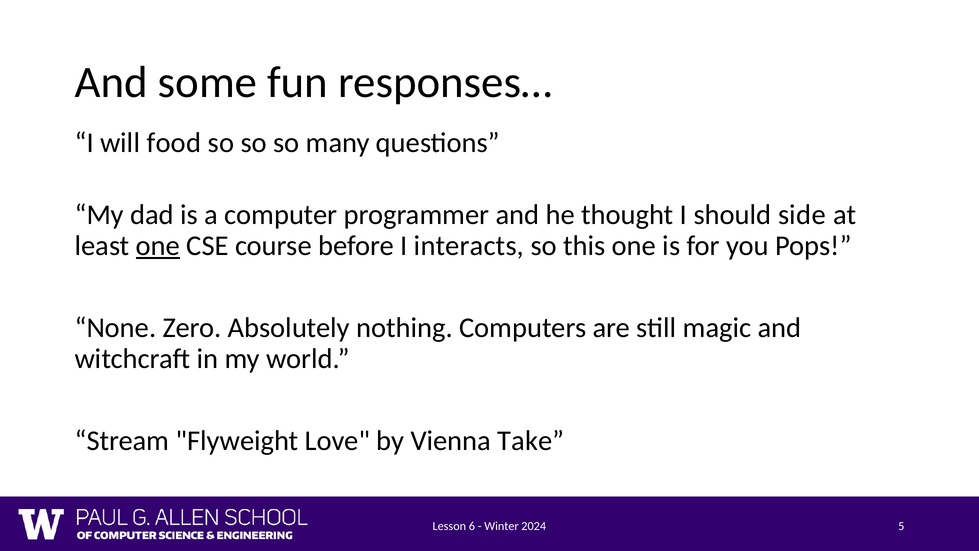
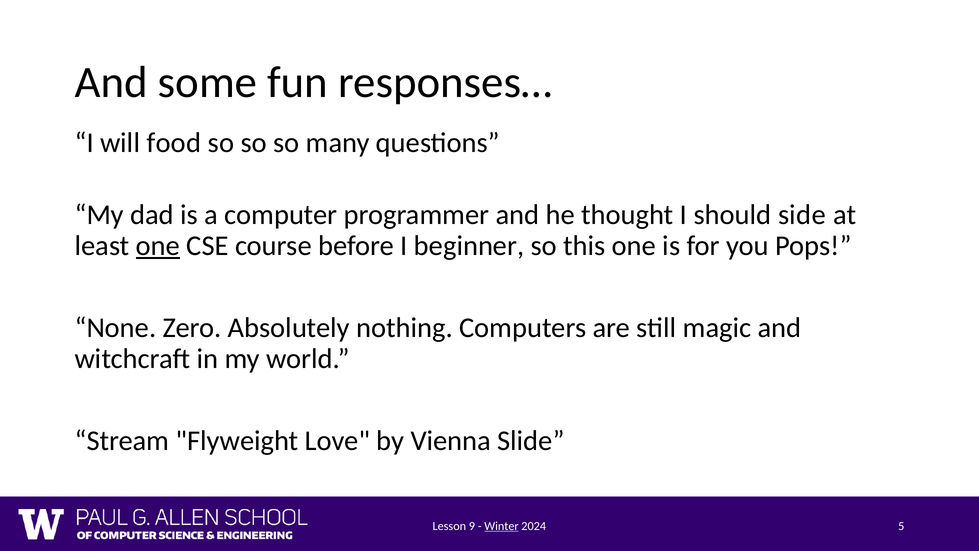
interacts: interacts -> beginner (469, 246)
Take: Take -> Slide (531, 441)
6: 6 -> 9 (472, 526)
Winter underline: none -> present (502, 526)
